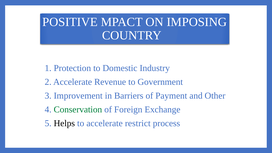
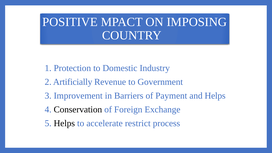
2 Accelerate: Accelerate -> Artificially (73, 82)
and Other: Other -> Helps (215, 96)
Conservation colour: green -> black (78, 110)
